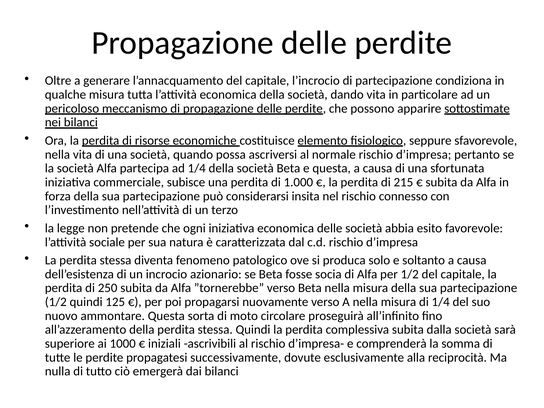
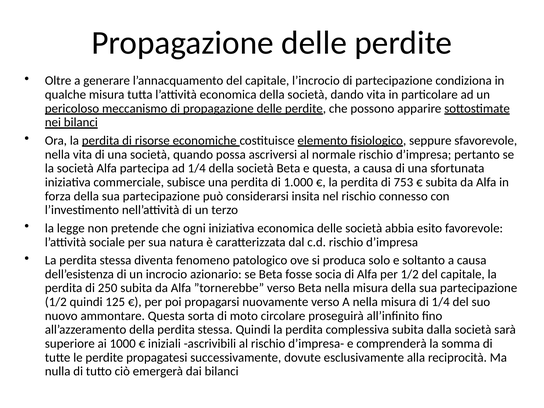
215: 215 -> 753 (403, 182)
